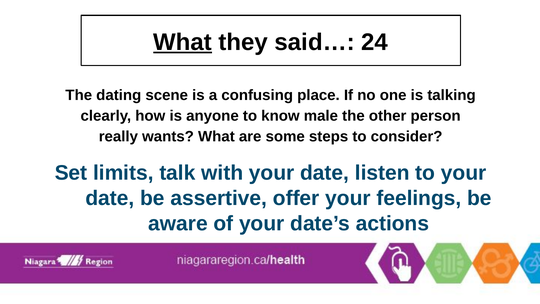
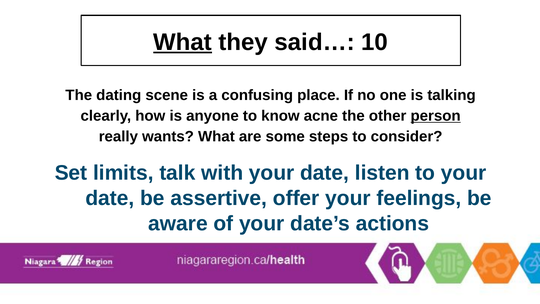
24: 24 -> 10 (375, 42)
male: male -> acne (321, 116)
person underline: none -> present (436, 116)
